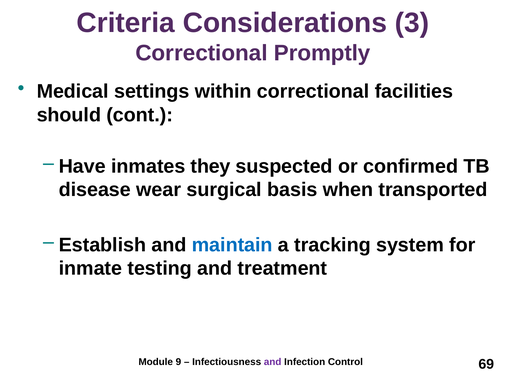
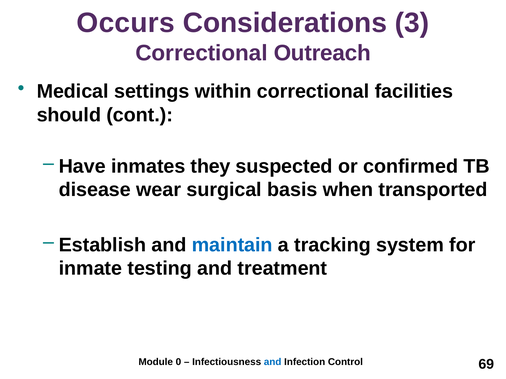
Criteria: Criteria -> Occurs (126, 23)
Promptly: Promptly -> Outreach (322, 53)
9: 9 -> 0 (178, 362)
and colour: purple -> blue (273, 362)
